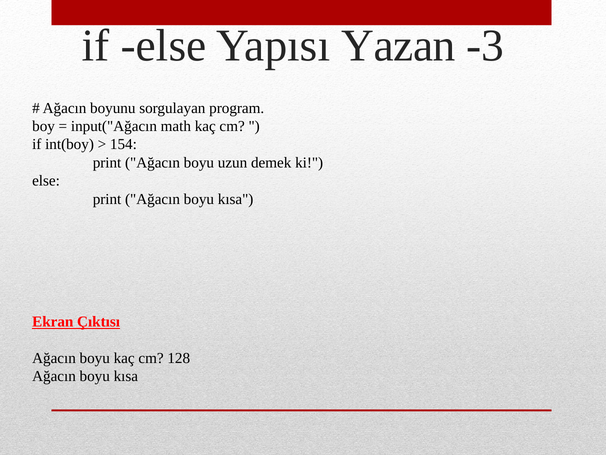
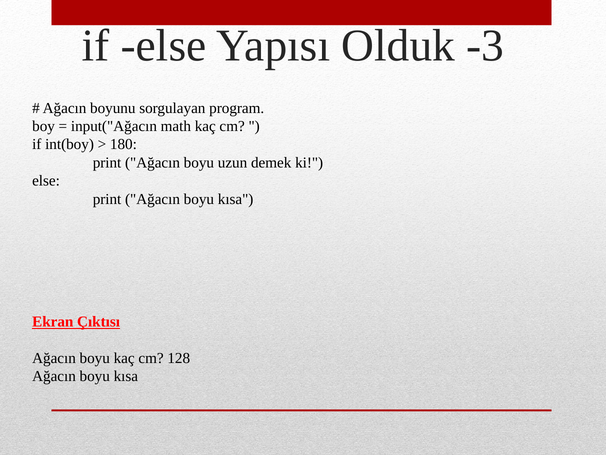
Yazan: Yazan -> Olduk (398, 46)
154: 154 -> 180 (123, 144)
